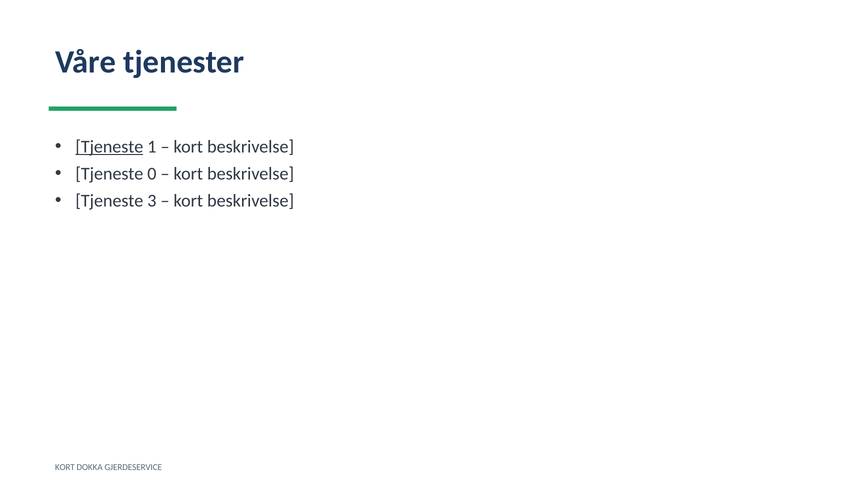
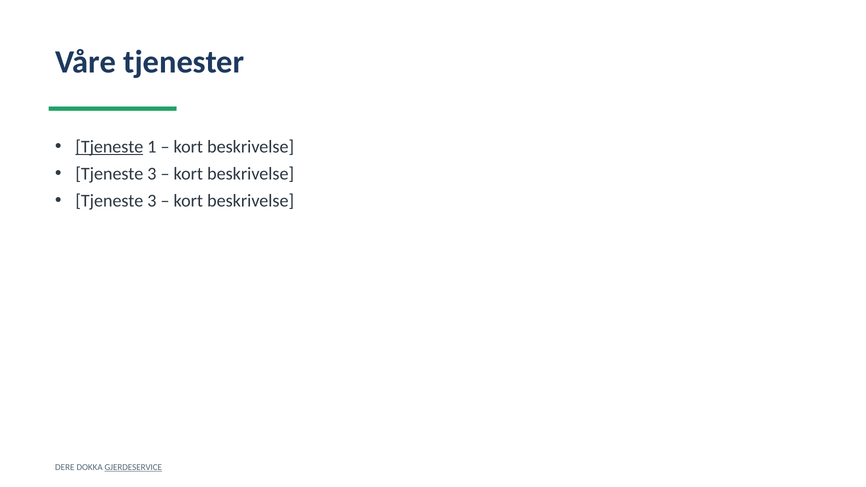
0: 0 -> 3 (152, 174)
KORT: KORT -> DERE (65, 467)
GJERDESERVICE underline: none -> present (133, 467)
